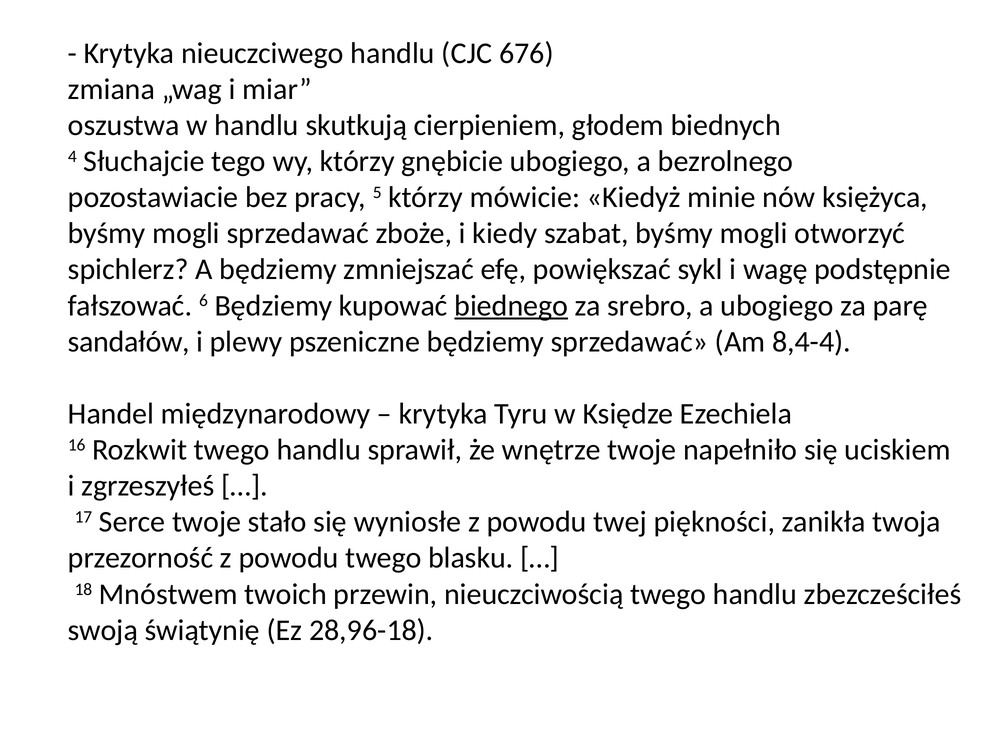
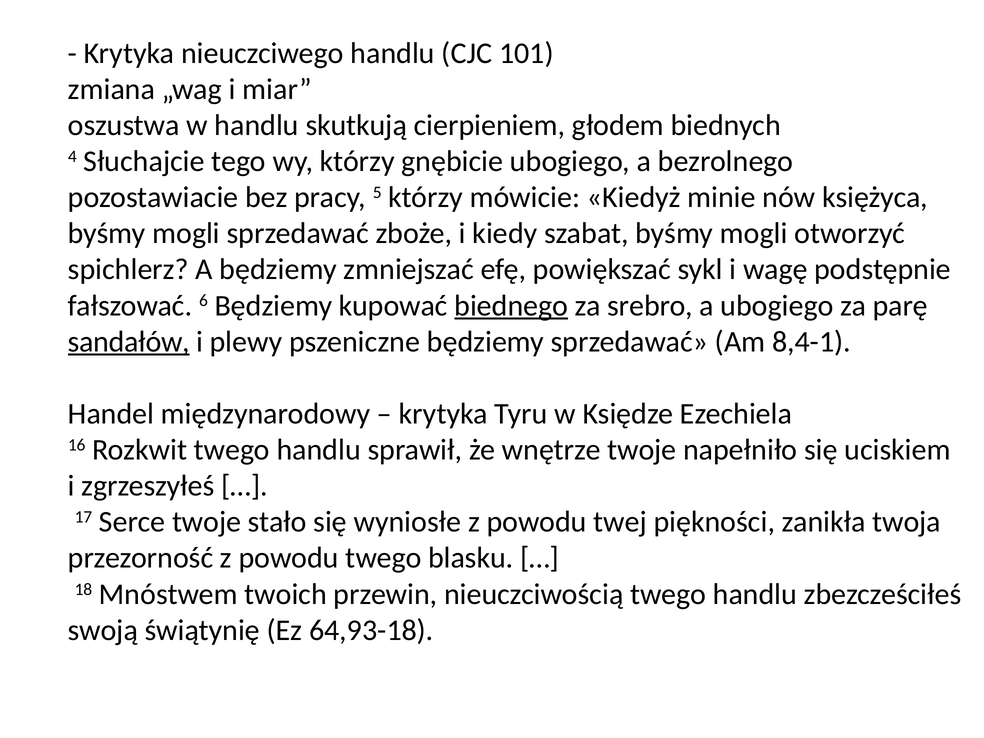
676: 676 -> 101 (526, 53)
sandałów underline: none -> present (129, 342)
8,4-4: 8,4-4 -> 8,4-1 (812, 342)
28,96-18: 28,96-18 -> 64,93-18 (371, 630)
